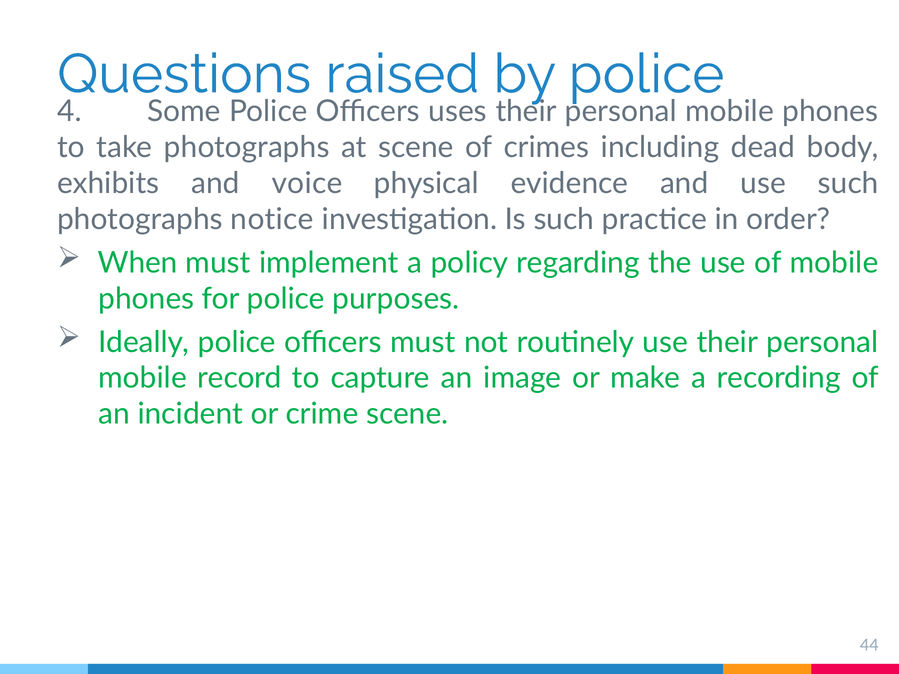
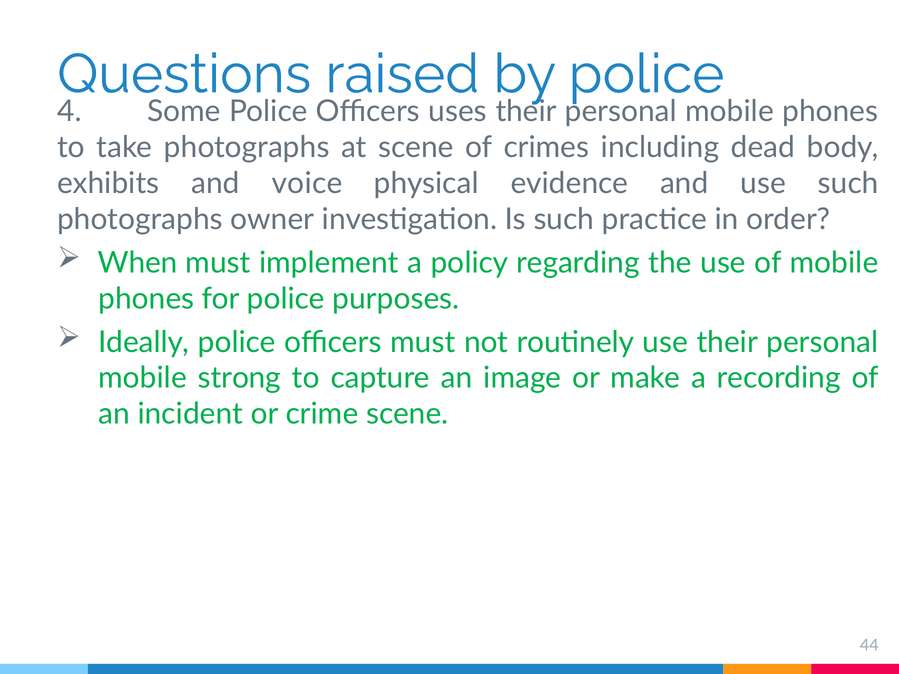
notice: notice -> owner (272, 219)
record: record -> strong (239, 378)
